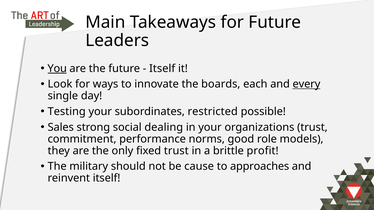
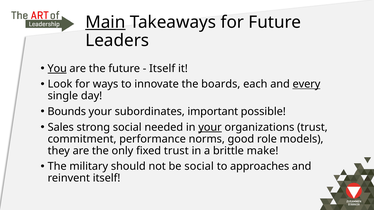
Main underline: none -> present (105, 22)
Testing: Testing -> Bounds (67, 112)
restricted: restricted -> important (213, 112)
dealing: dealing -> needed (164, 127)
your underline: none -> present (210, 127)
profit: profit -> make (263, 151)
be cause: cause -> social (199, 167)
